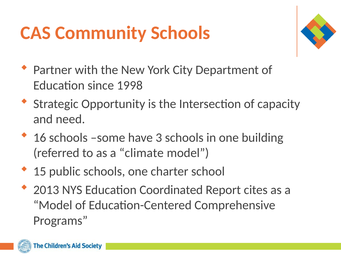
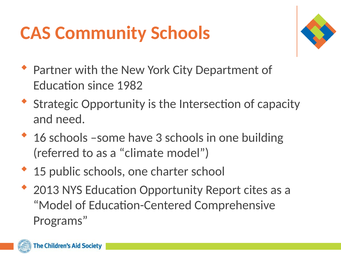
1998: 1998 -> 1982 (130, 85)
Education Coordinated: Coordinated -> Opportunity (171, 190)
